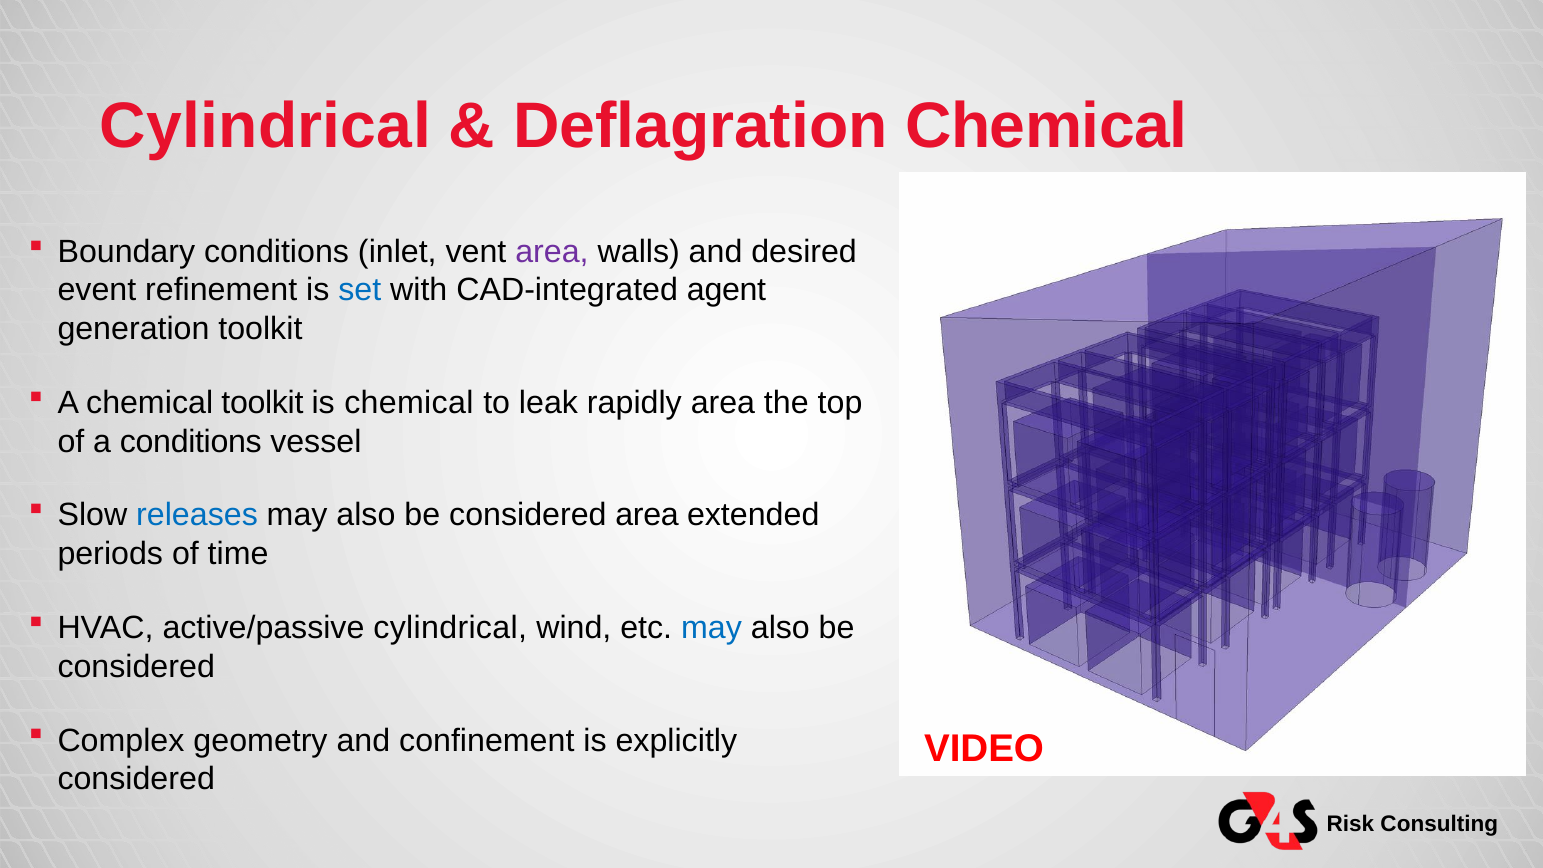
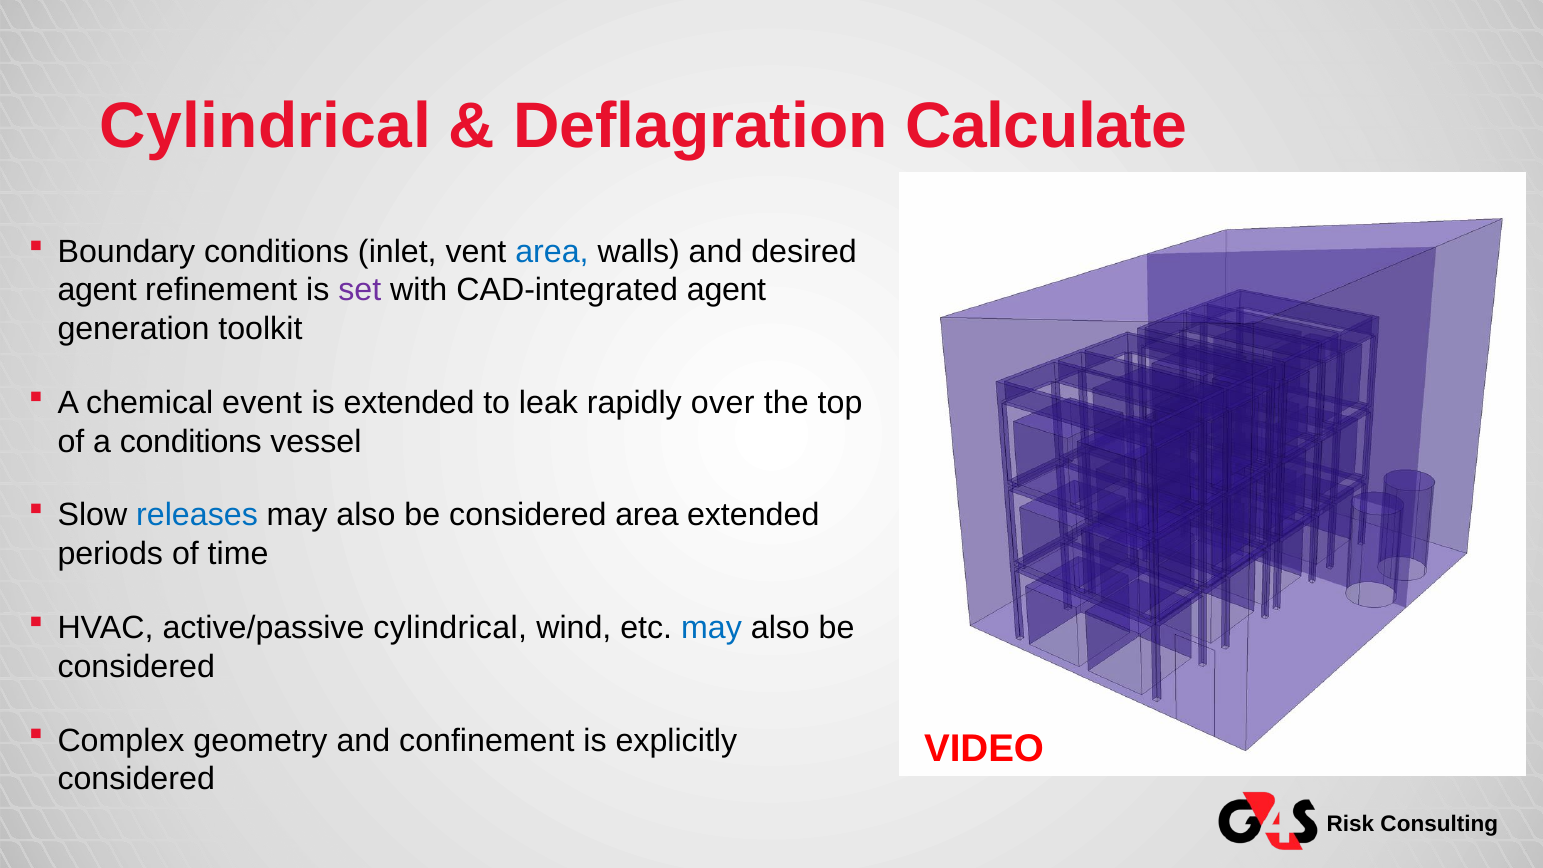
Deflagration Chemical: Chemical -> Calculate (1046, 126)
area colour: purple -> blue (552, 252)
event: event -> agent (97, 290)
set colour: blue -> purple (360, 290)
chemical toolkit: toolkit -> event (262, 403)
is chemical: chemical -> extended (409, 403)
rapidly area: area -> over (723, 403)
